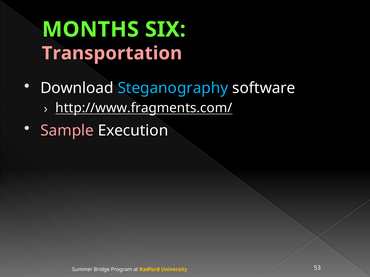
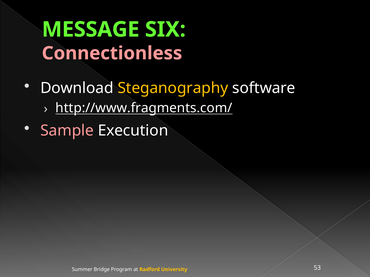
MONTHS: MONTHS -> MESSAGE (91, 30)
Transportation: Transportation -> Connectionless (112, 53)
Steganography colour: light blue -> yellow (173, 88)
